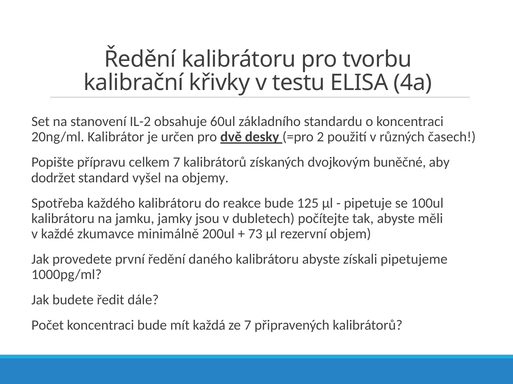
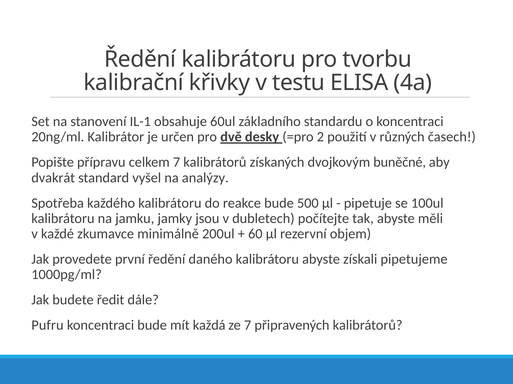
IL-2: IL-2 -> IL-1 (140, 122)
dodržet: dodržet -> dvakrát (53, 178)
objemy: objemy -> analýzy (205, 178)
125: 125 -> 500 (308, 203)
73: 73 -> 60 (255, 234)
Počet: Počet -> Pufru (47, 326)
